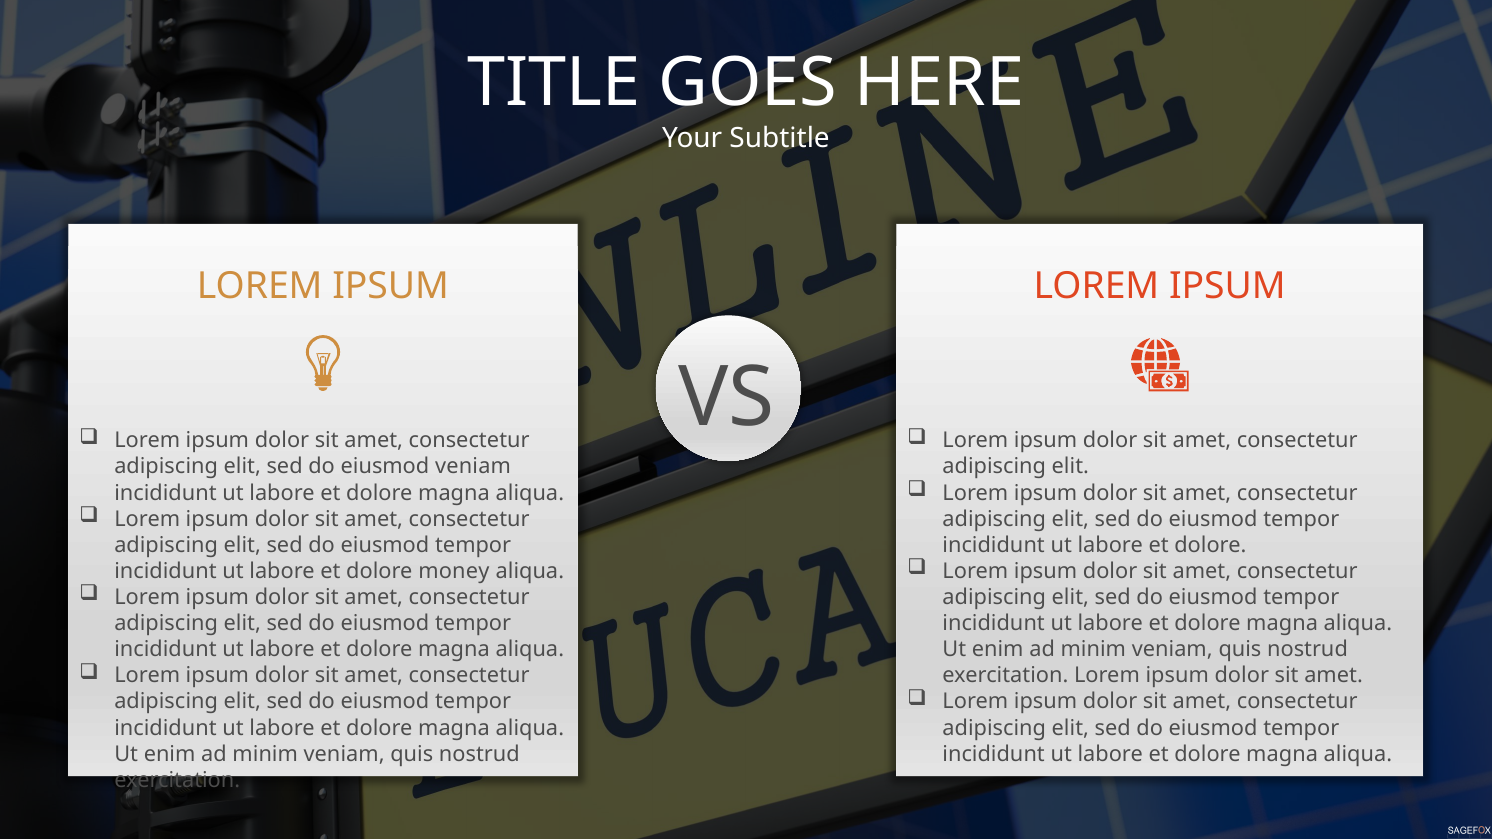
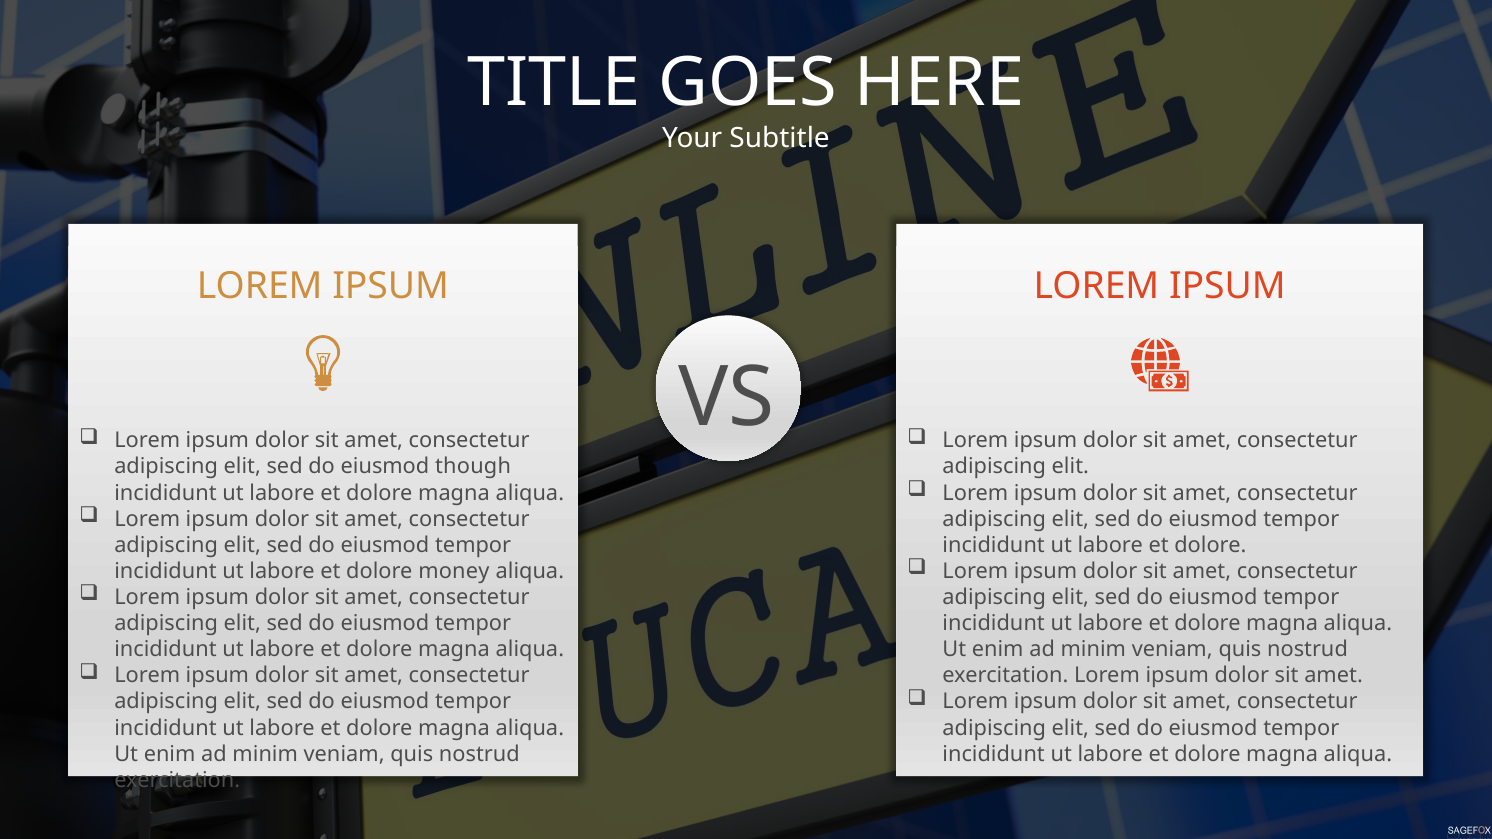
eiusmod veniam: veniam -> though (473, 467)
